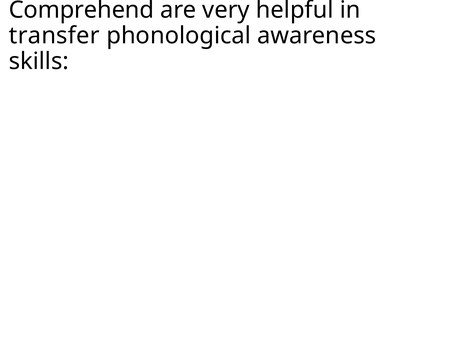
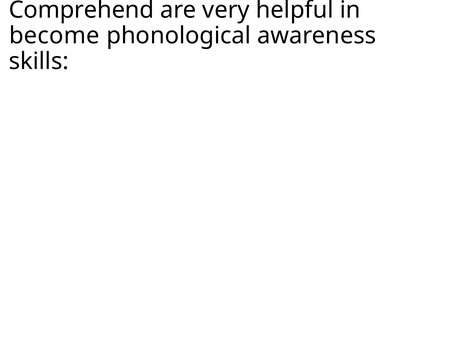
transfer: transfer -> become (54, 35)
